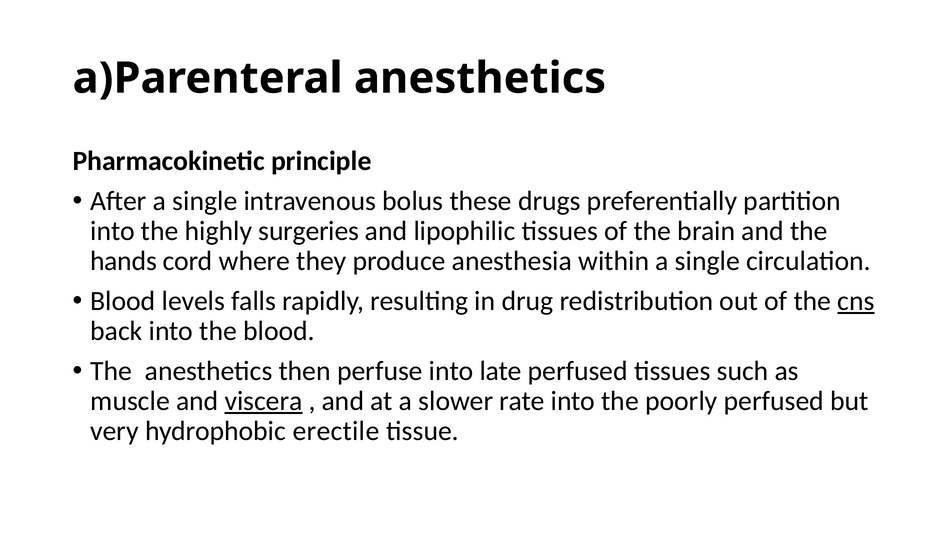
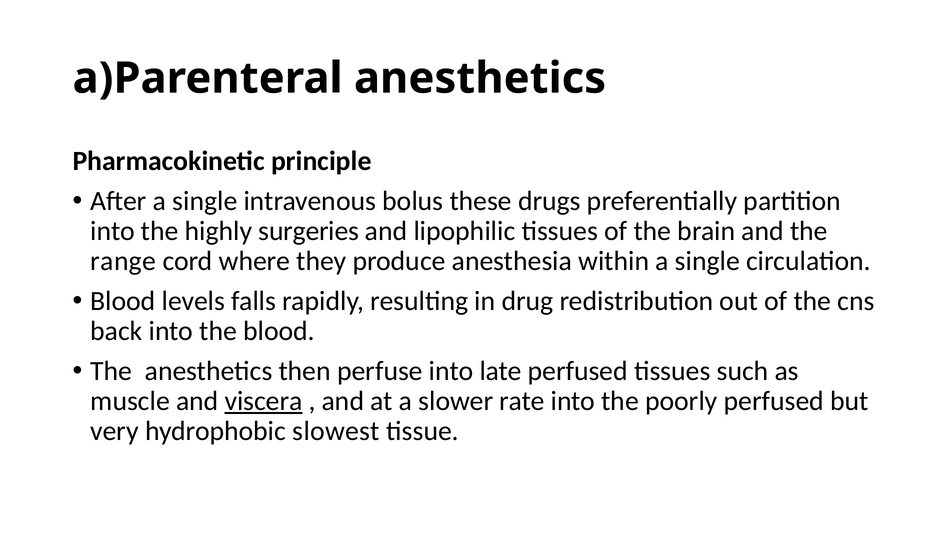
hands: hands -> range (123, 261)
cns underline: present -> none (856, 301)
erectile: erectile -> slowest (336, 431)
